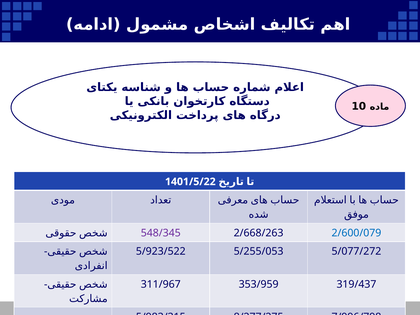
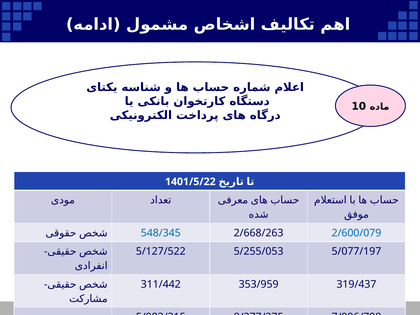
548/345 colour: purple -> blue (161, 233)
5/923/522: 5/923/522 -> 5/127/522 (161, 251)
5/077/272: 5/077/272 -> 5/077/197 (356, 251)
311/967: 311/967 -> 311/442 (161, 284)
